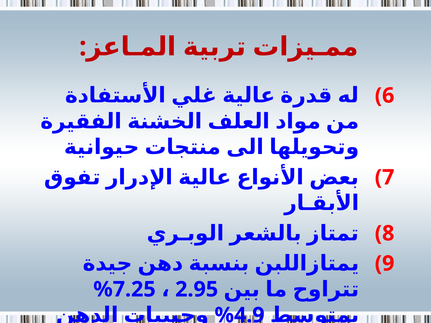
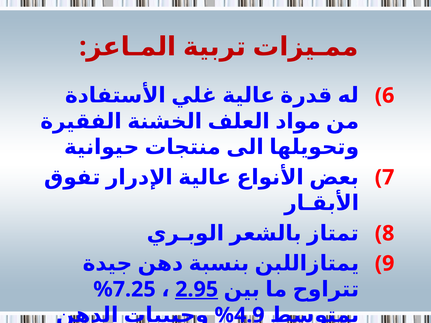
2.95 underline: none -> present (197, 290)
